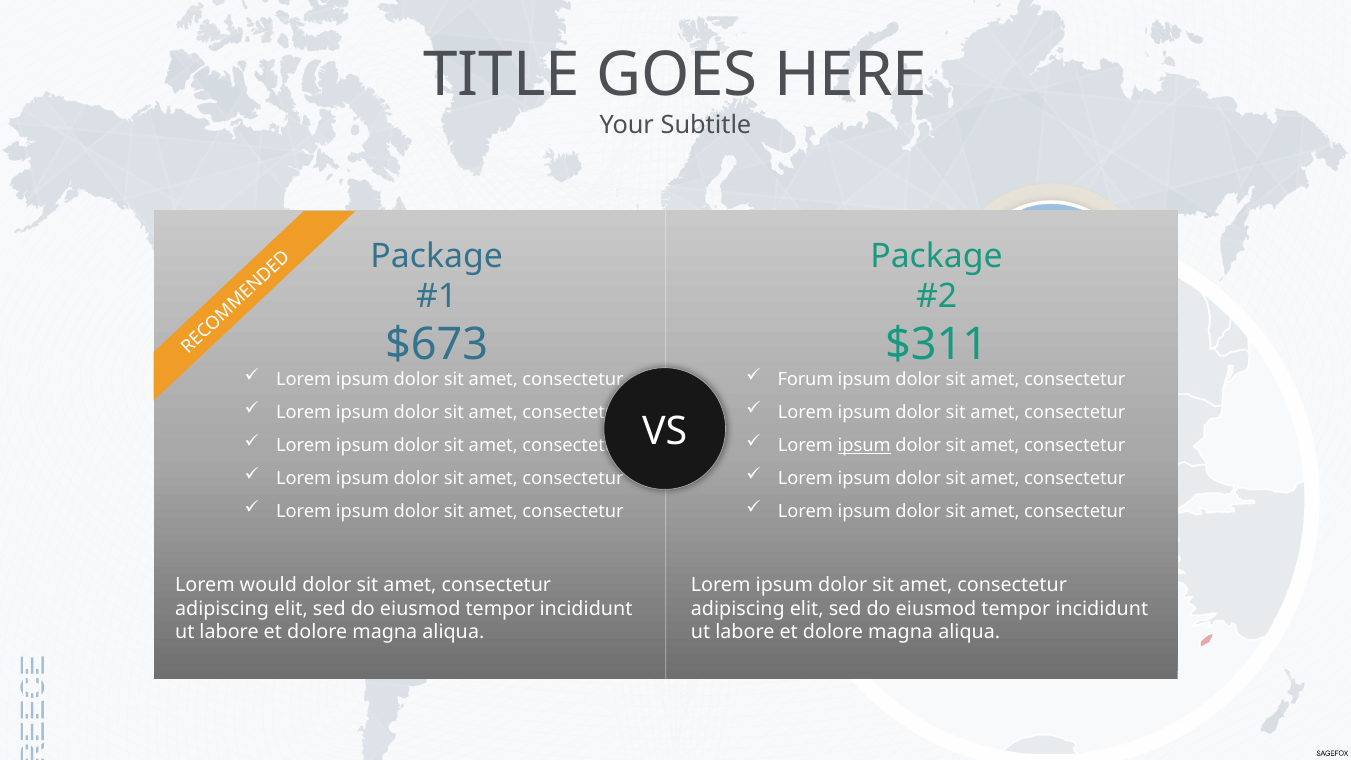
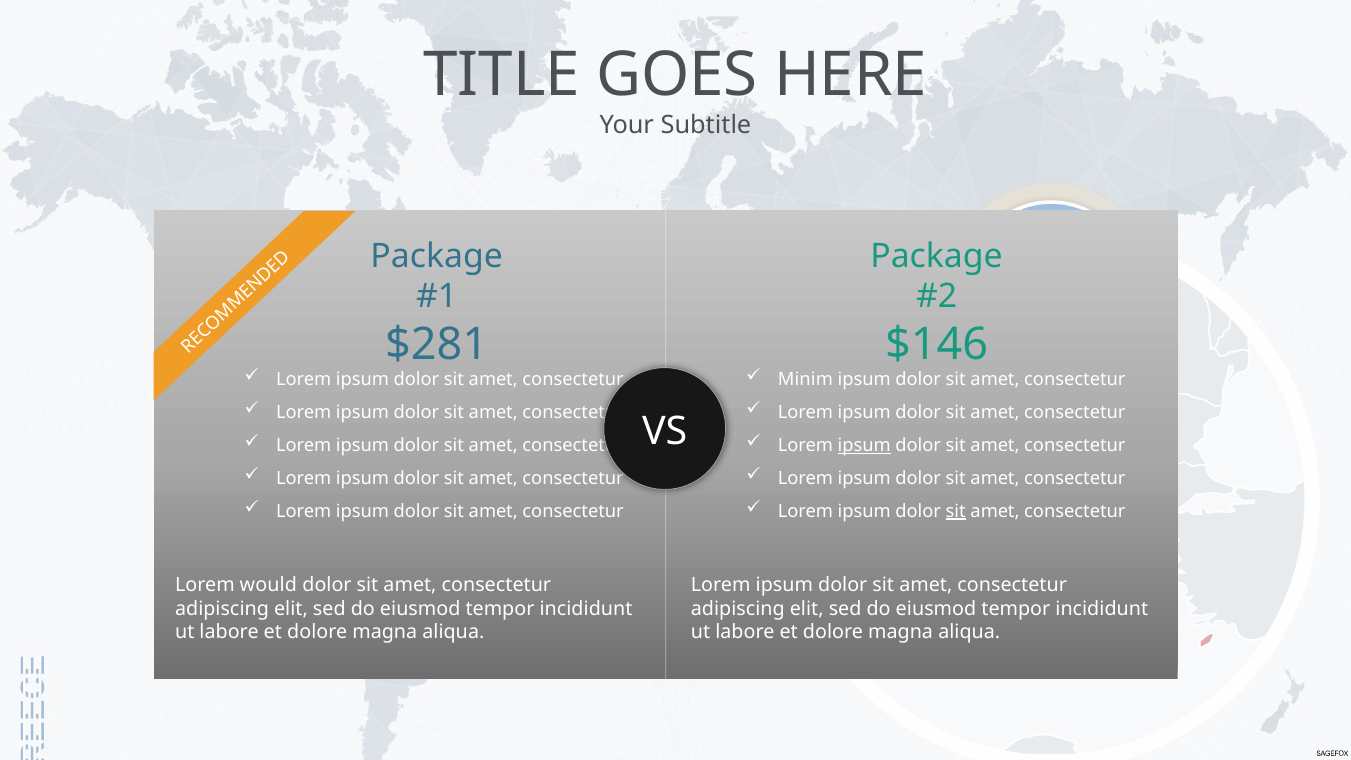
$673: $673 -> $281 (437, 345)
$311: $311 -> $146 (937, 345)
Forum: Forum -> Minim (805, 379)
sit underline: none -> present (956, 511)
